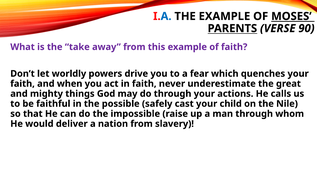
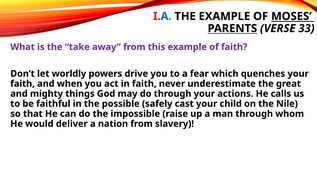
90: 90 -> 33 (306, 28)
